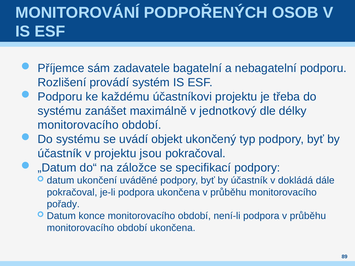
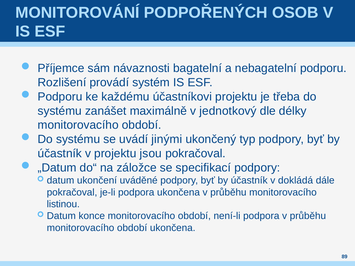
zadavatele: zadavatele -> návaznosti (142, 68)
objekt: objekt -> jinými (167, 139)
pořady: pořady -> listinou (63, 204)
